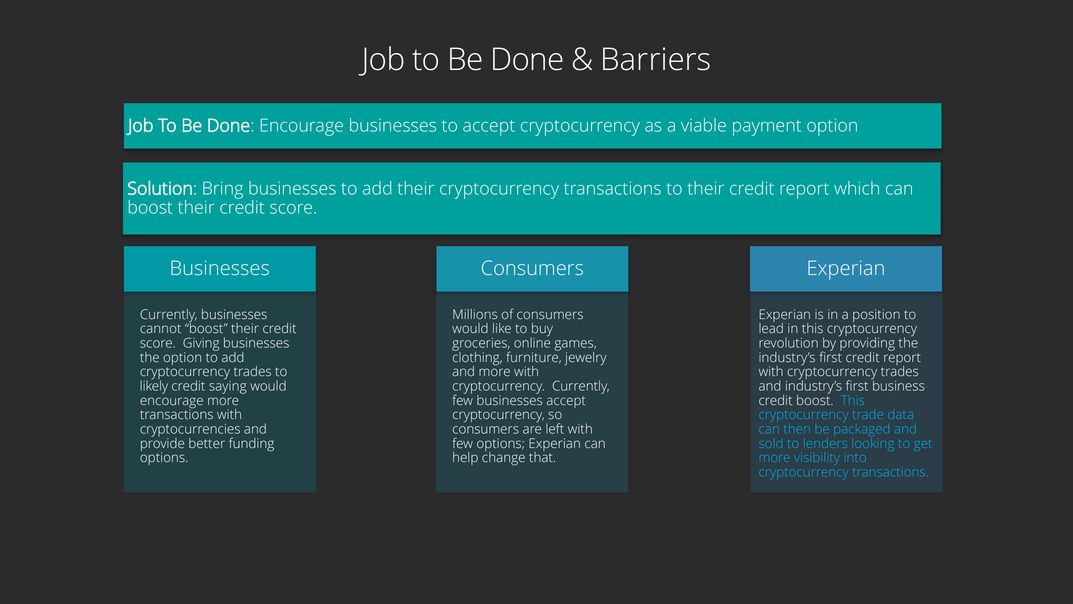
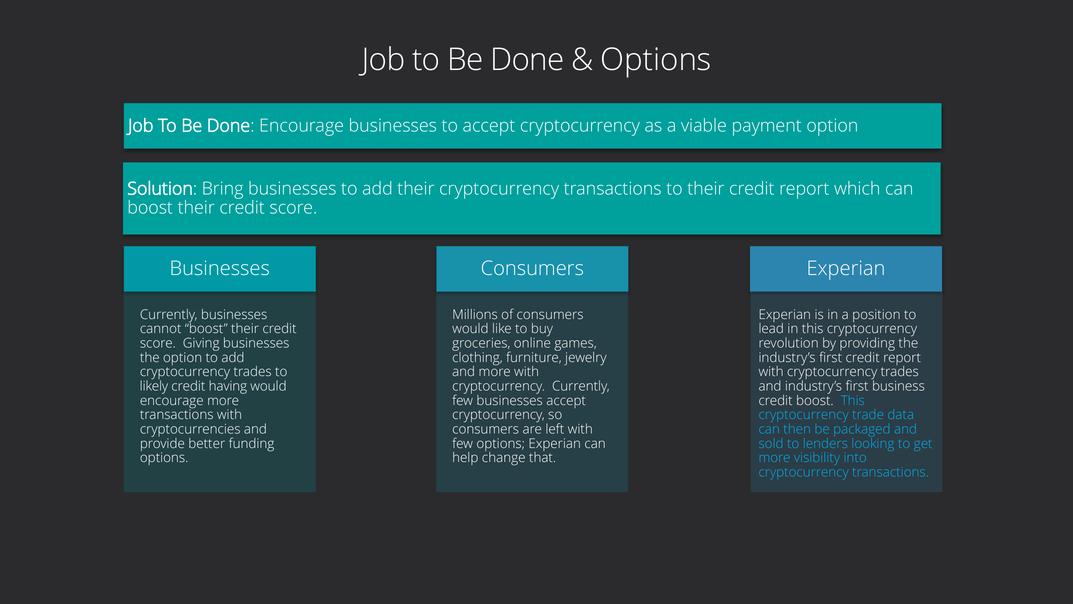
Barriers: Barriers -> Options (656, 60)
saying: saying -> having (228, 386)
